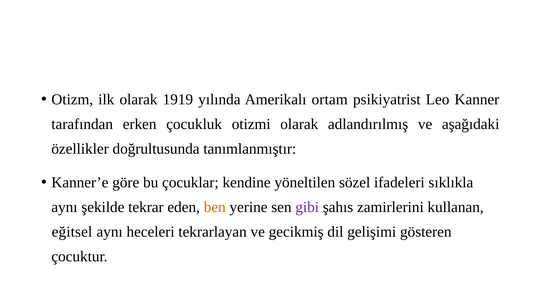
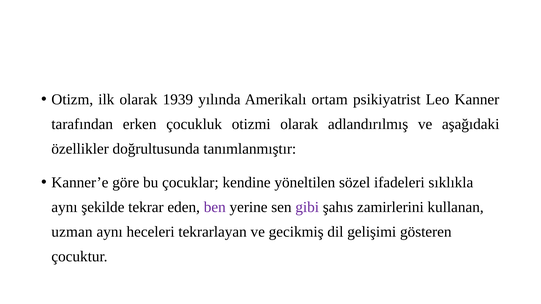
1919: 1919 -> 1939 (178, 100)
ben colour: orange -> purple (215, 207)
eğitsel: eğitsel -> uzman (72, 232)
